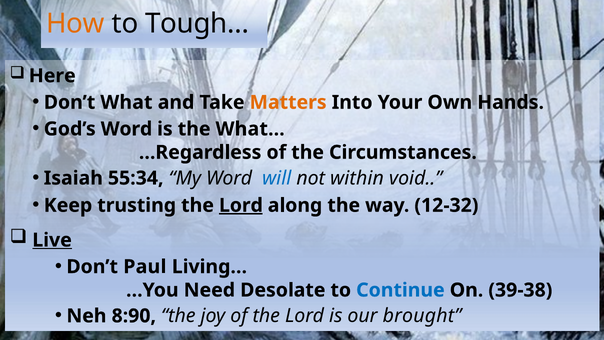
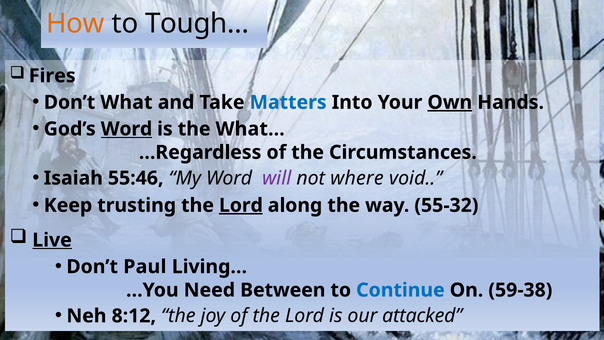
Here: Here -> Fires (52, 76)
Matters colour: orange -> blue (288, 102)
Own underline: none -> present (450, 102)
Word underline: none -> present (127, 129)
55:34: 55:34 -> 55:46 (136, 178)
will colour: blue -> purple (277, 178)
within: within -> where (357, 178)
12-32: 12-32 -> 55-32 (446, 205)
Desolate: Desolate -> Between (283, 290)
39-38: 39-38 -> 59-38 (520, 290)
8:90: 8:90 -> 8:12 (134, 316)
brought: brought -> attacked (422, 316)
